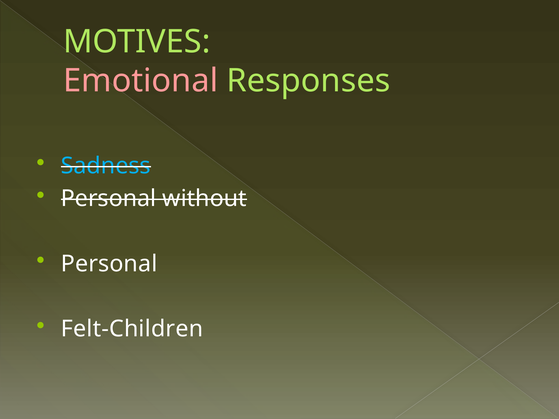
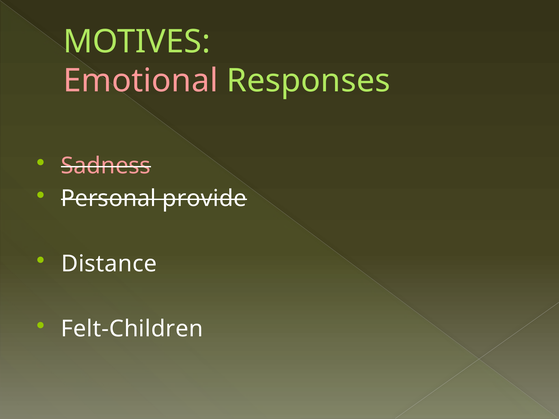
Sadness colour: light blue -> pink (106, 166)
without: without -> provide (204, 199)
Personal: Personal -> Distance (109, 264)
